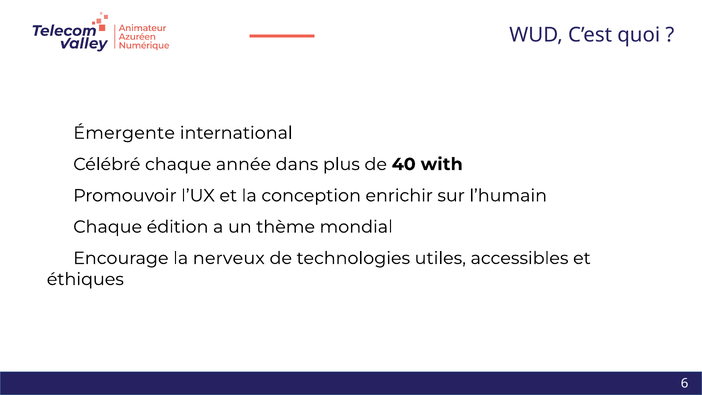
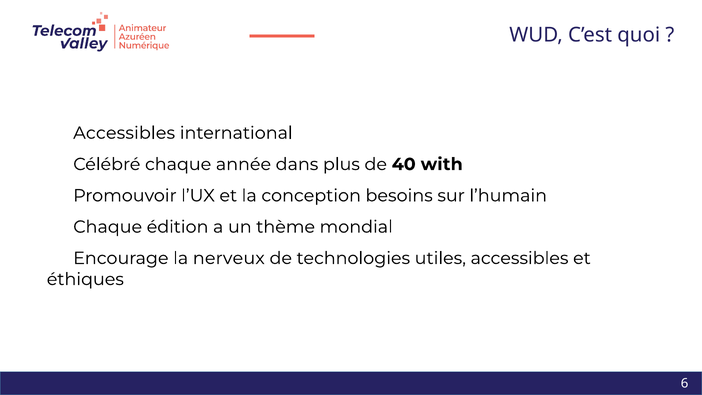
Émergente: Émergente -> Accessibles (124, 133)
enrichir: enrichir -> besoins (399, 196)
